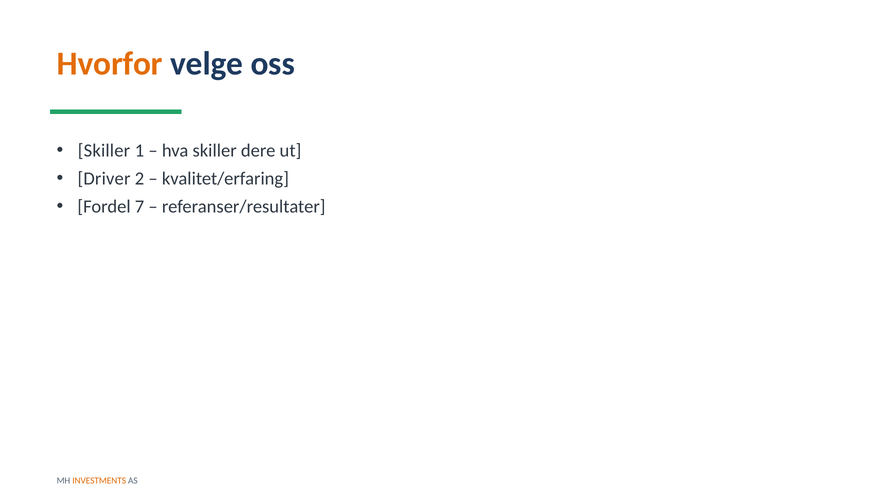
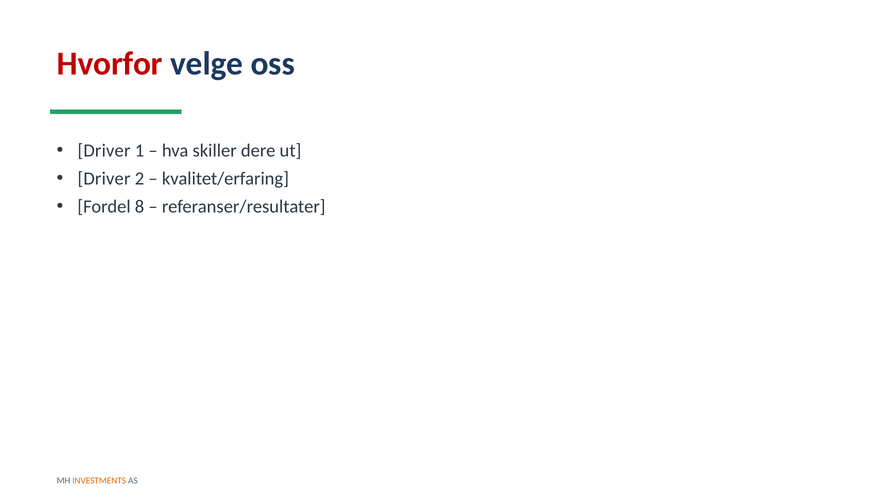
Hvorfor colour: orange -> red (110, 64)
Skiller: Skiller -> Driver (104, 151)
7: 7 -> 8 (140, 206)
